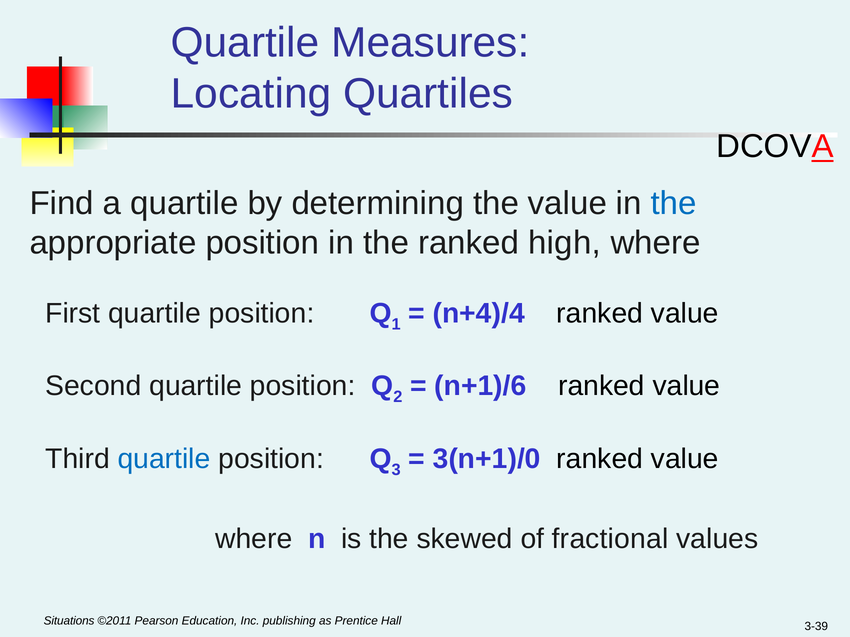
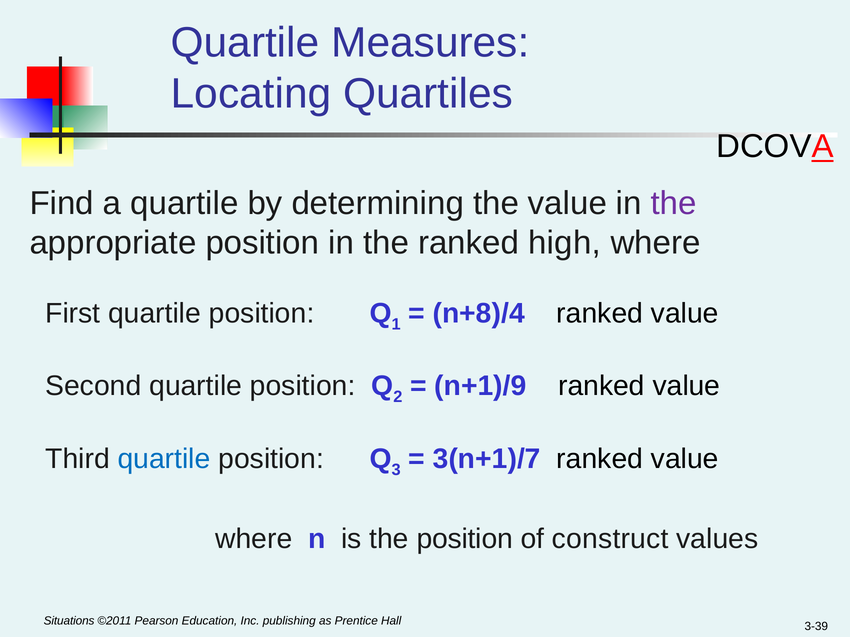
the colour: blue -> purple (674, 203)
n+4)/4: n+4)/4 -> n+8)/4 (479, 314)
n+1)/6: n+1)/6 -> n+1)/9 (480, 386)
3(n+1)/0: 3(n+1)/0 -> 3(n+1)/7 (487, 459)
the skewed: skewed -> position (465, 539)
fractional: fractional -> construct (610, 539)
